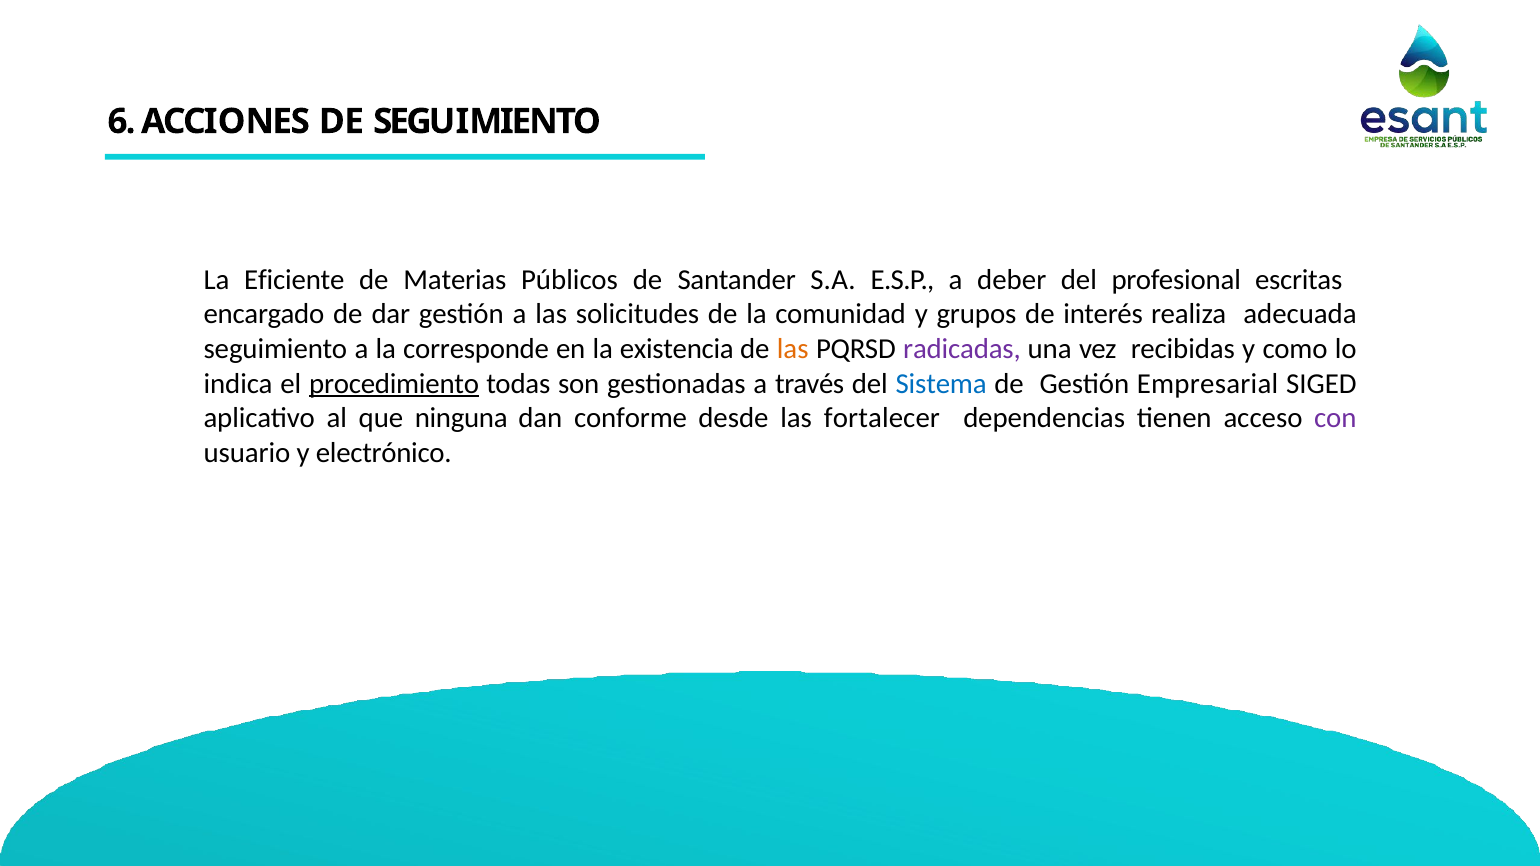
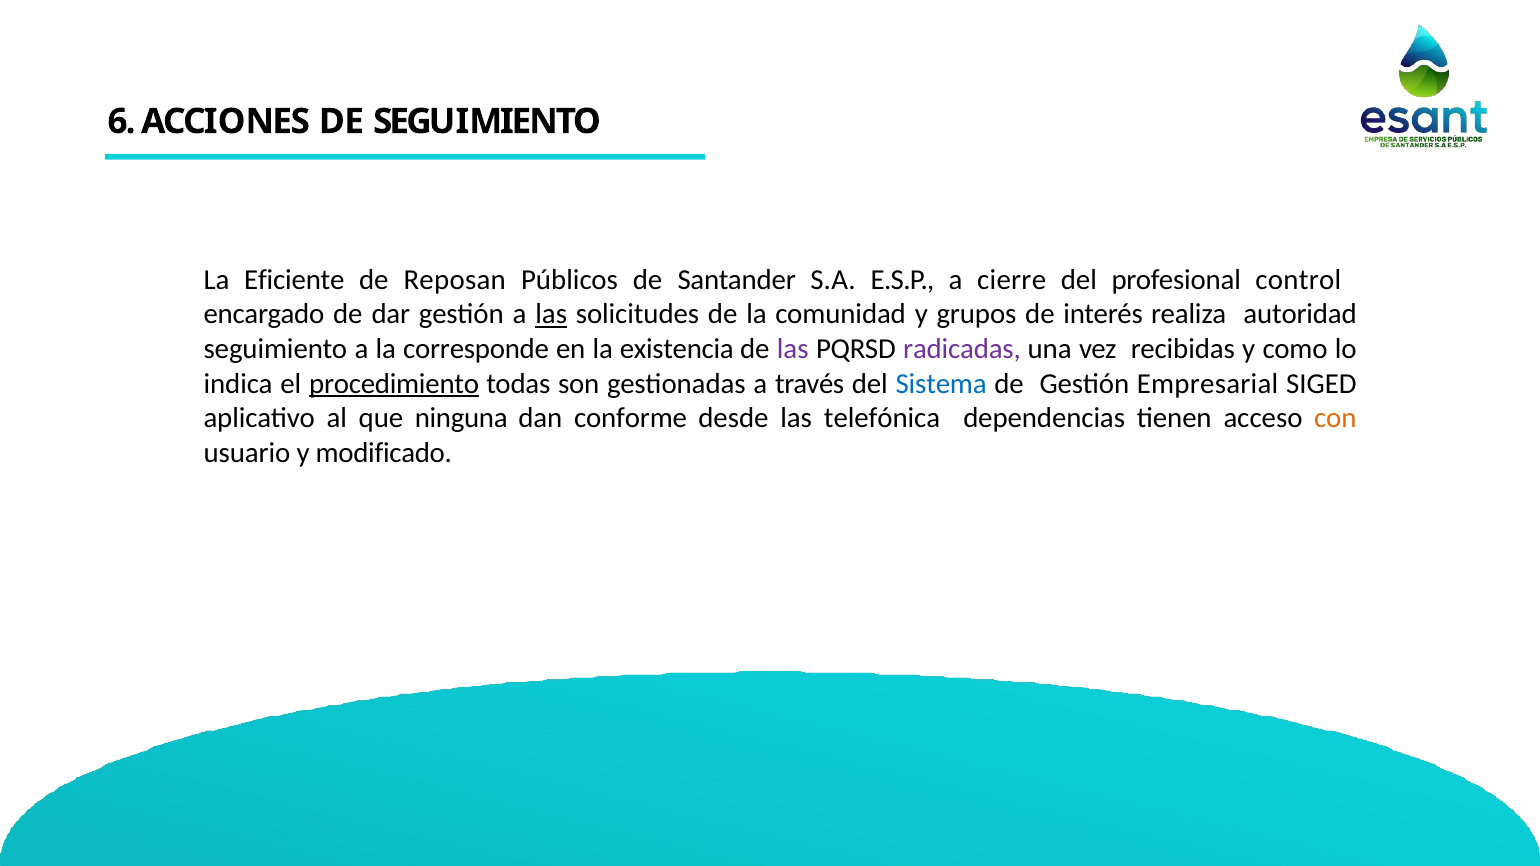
Materias: Materias -> Reposan (455, 280)
deber: deber -> cierre (1012, 280)
escritas: escritas -> control (1298, 280)
las underline: none -> present (551, 315)
adecuada: adecuada -> autoridad (1300, 315)
las colour: orange -> purple (793, 349)
fortalecer: fortalecer -> telefónica (882, 418)
con colour: purple -> orange (1335, 418)
electrónico: electrónico -> modificado (384, 453)
